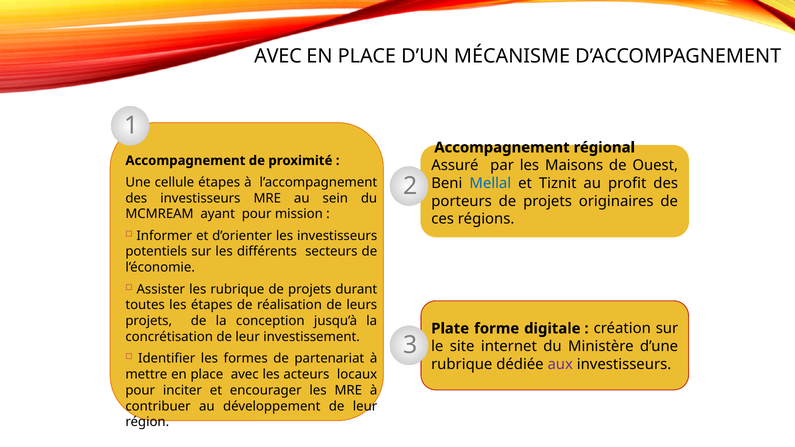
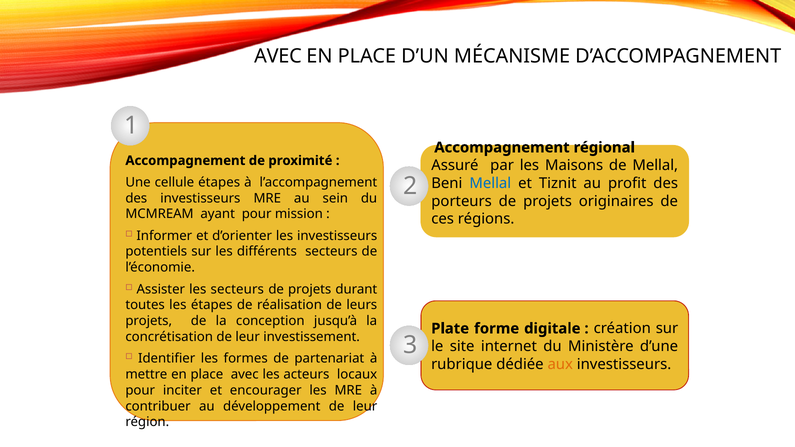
de Ouest: Ouest -> Mellal (655, 165)
les rubrique: rubrique -> secteurs (237, 289)
aux colour: purple -> orange (560, 364)
